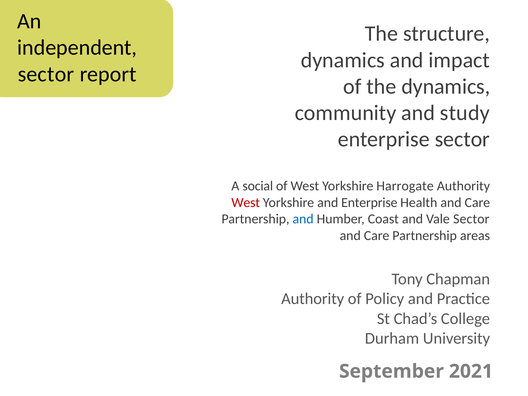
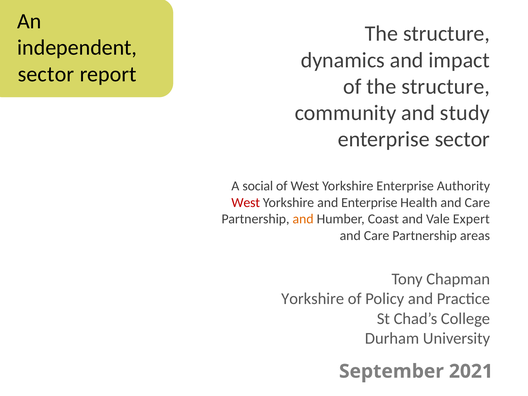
of the dynamics: dynamics -> structure (446, 86)
Yorkshire Harrogate: Harrogate -> Enterprise (405, 186)
and colour: blue -> orange (303, 219)
Vale Sector: Sector -> Expert (471, 219)
Authority: Authority -> Yorkshire (313, 299)
